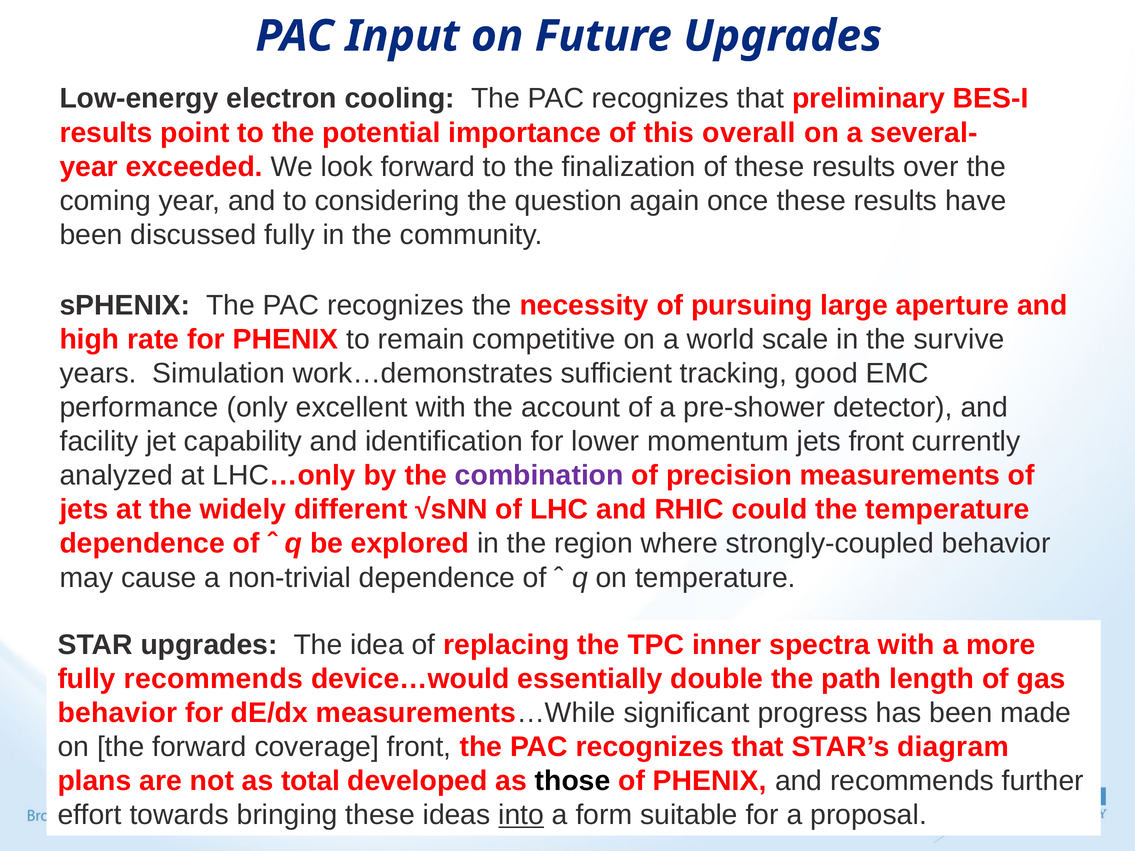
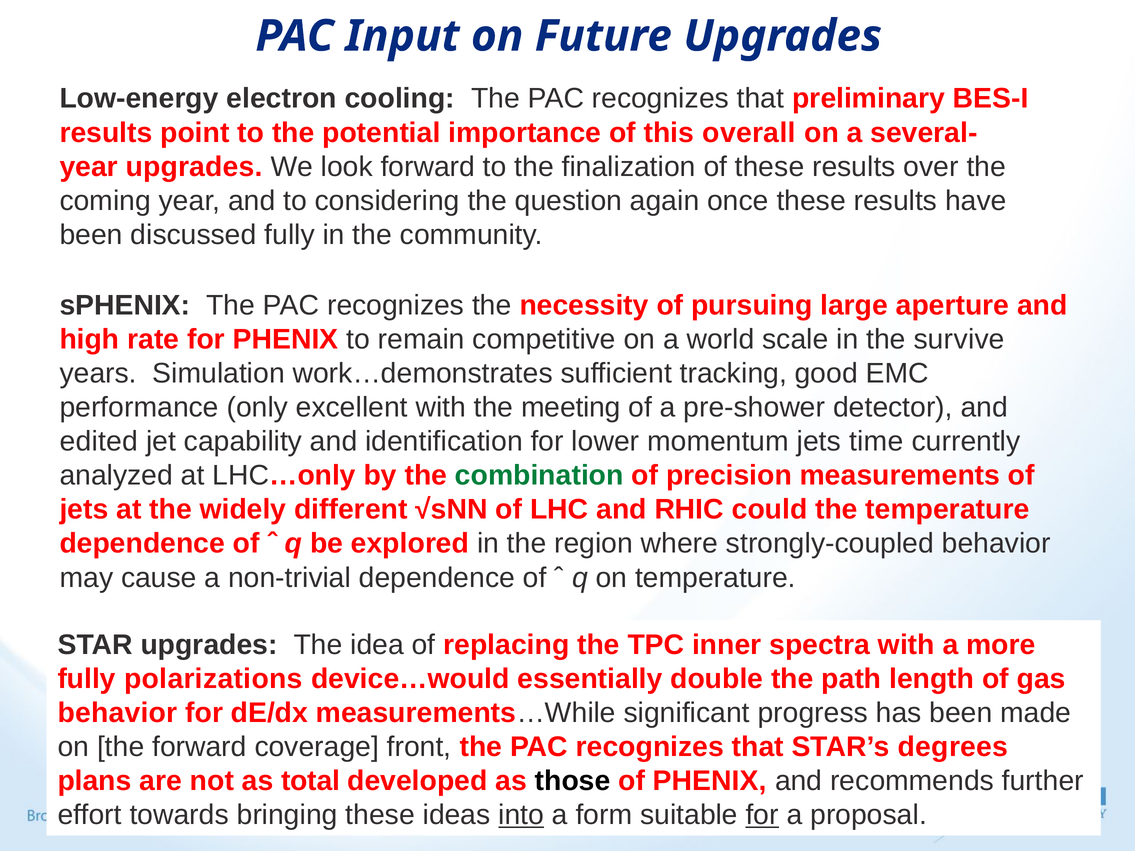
year exceeded: exceeded -> upgrades (194, 167)
account: account -> meeting (571, 408)
facility: facility -> edited (99, 442)
jets front: front -> time (876, 442)
combination colour: purple -> green (539, 476)
fully recommends: recommends -> polarizations (213, 679)
diagram: diagram -> degrees (953, 747)
for underline: none -> present (762, 815)
